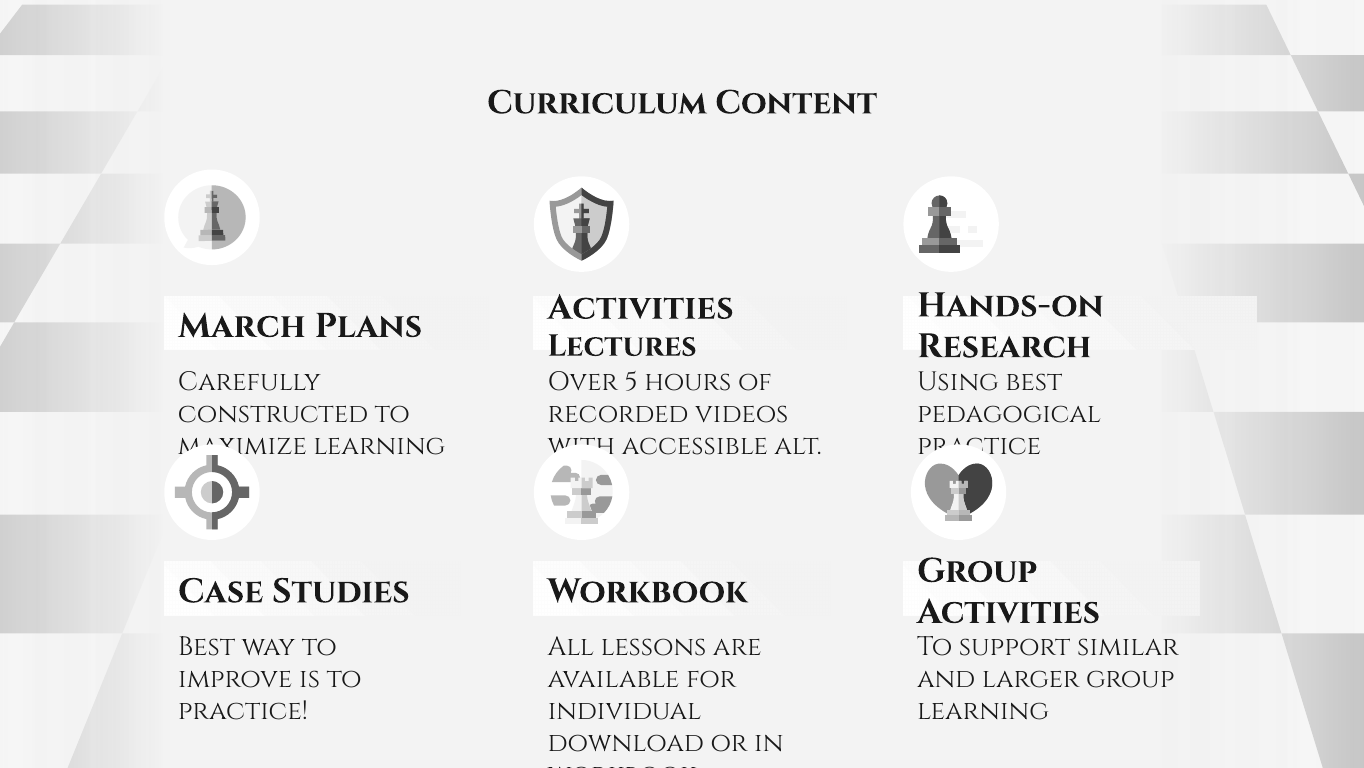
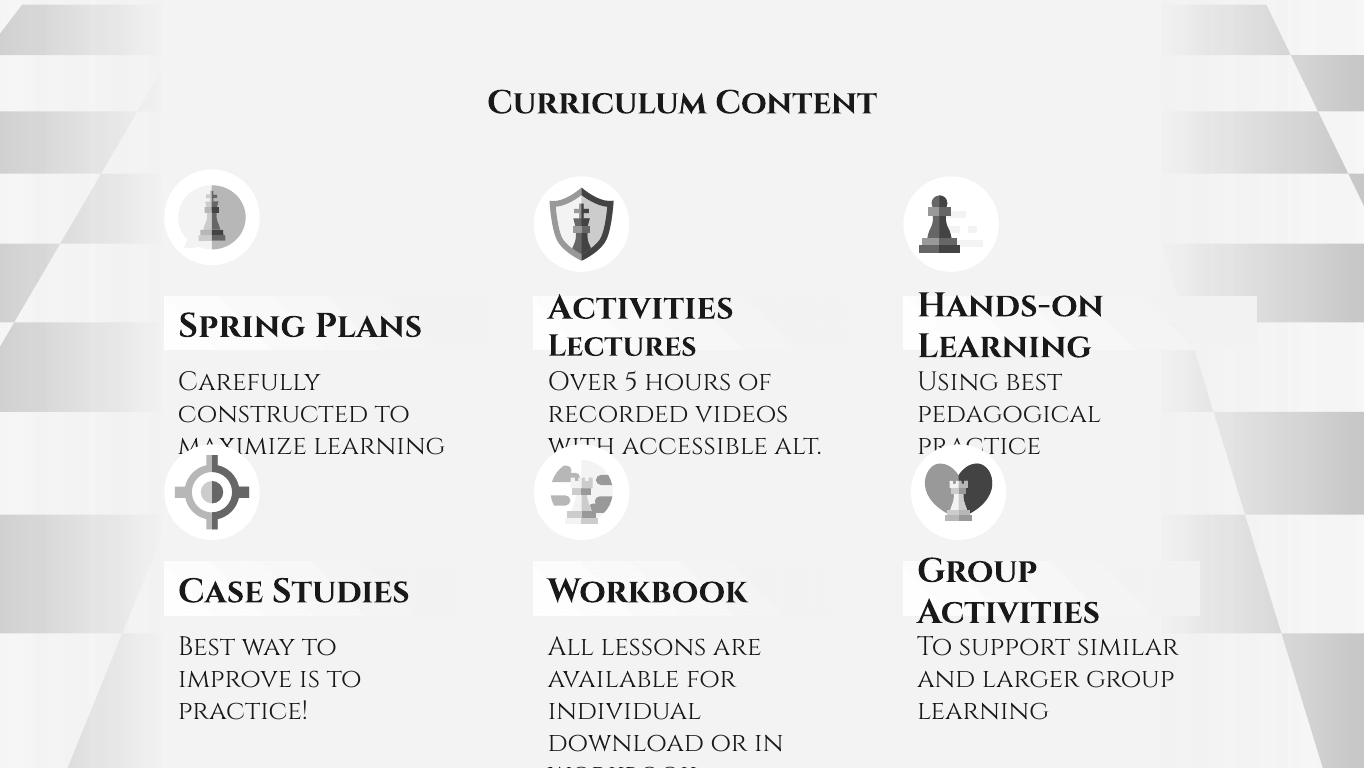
March: March -> Spring (242, 325)
Research: Research -> Learning (1004, 346)
